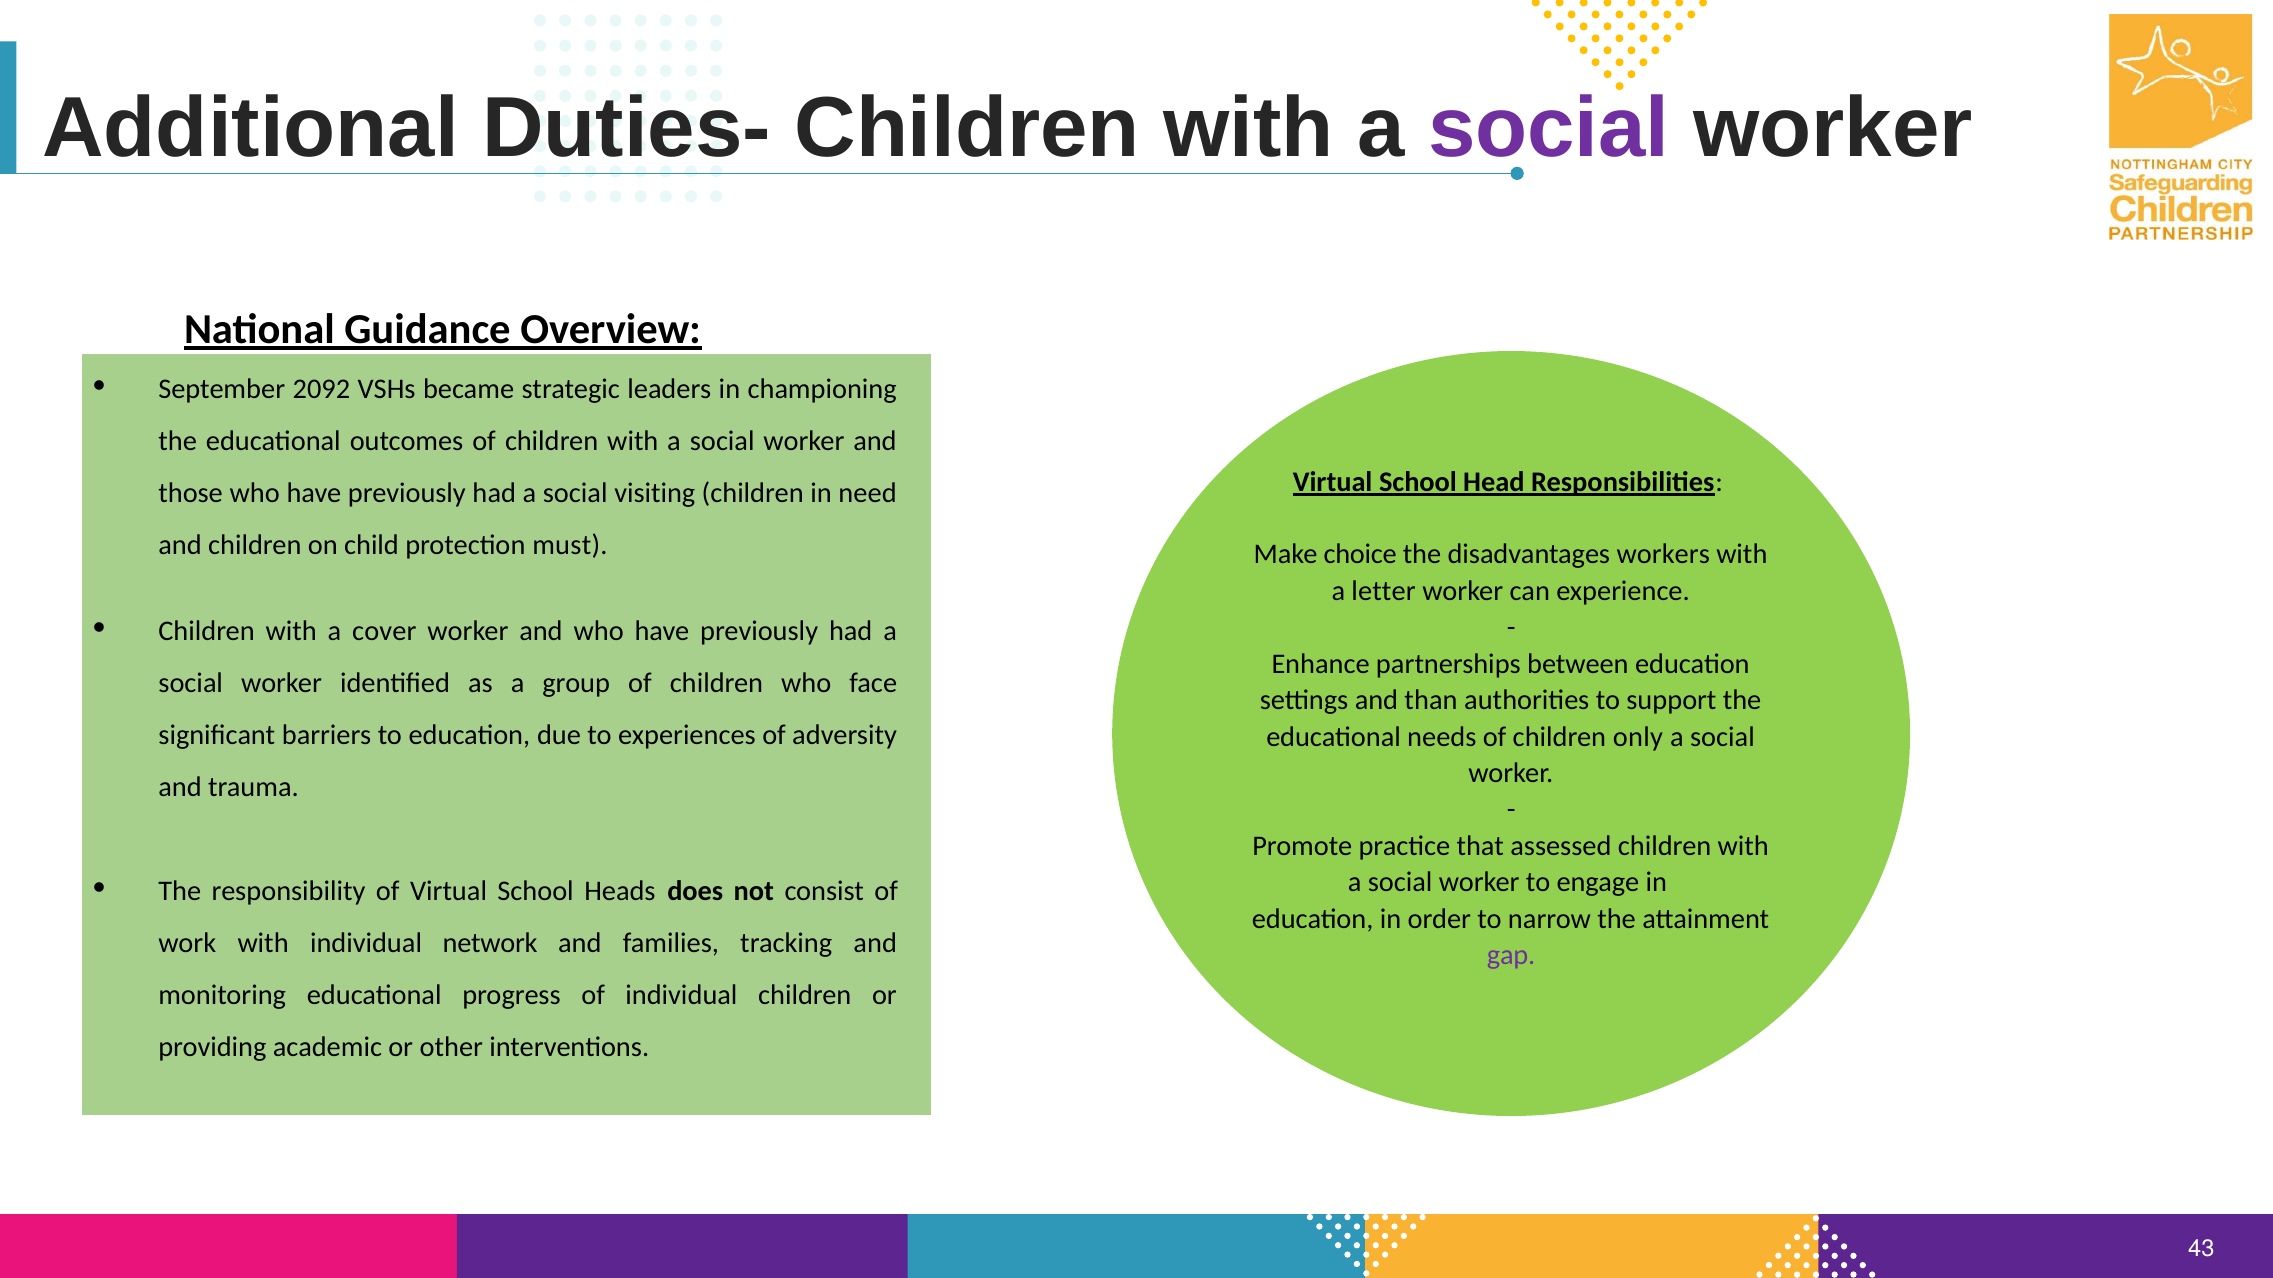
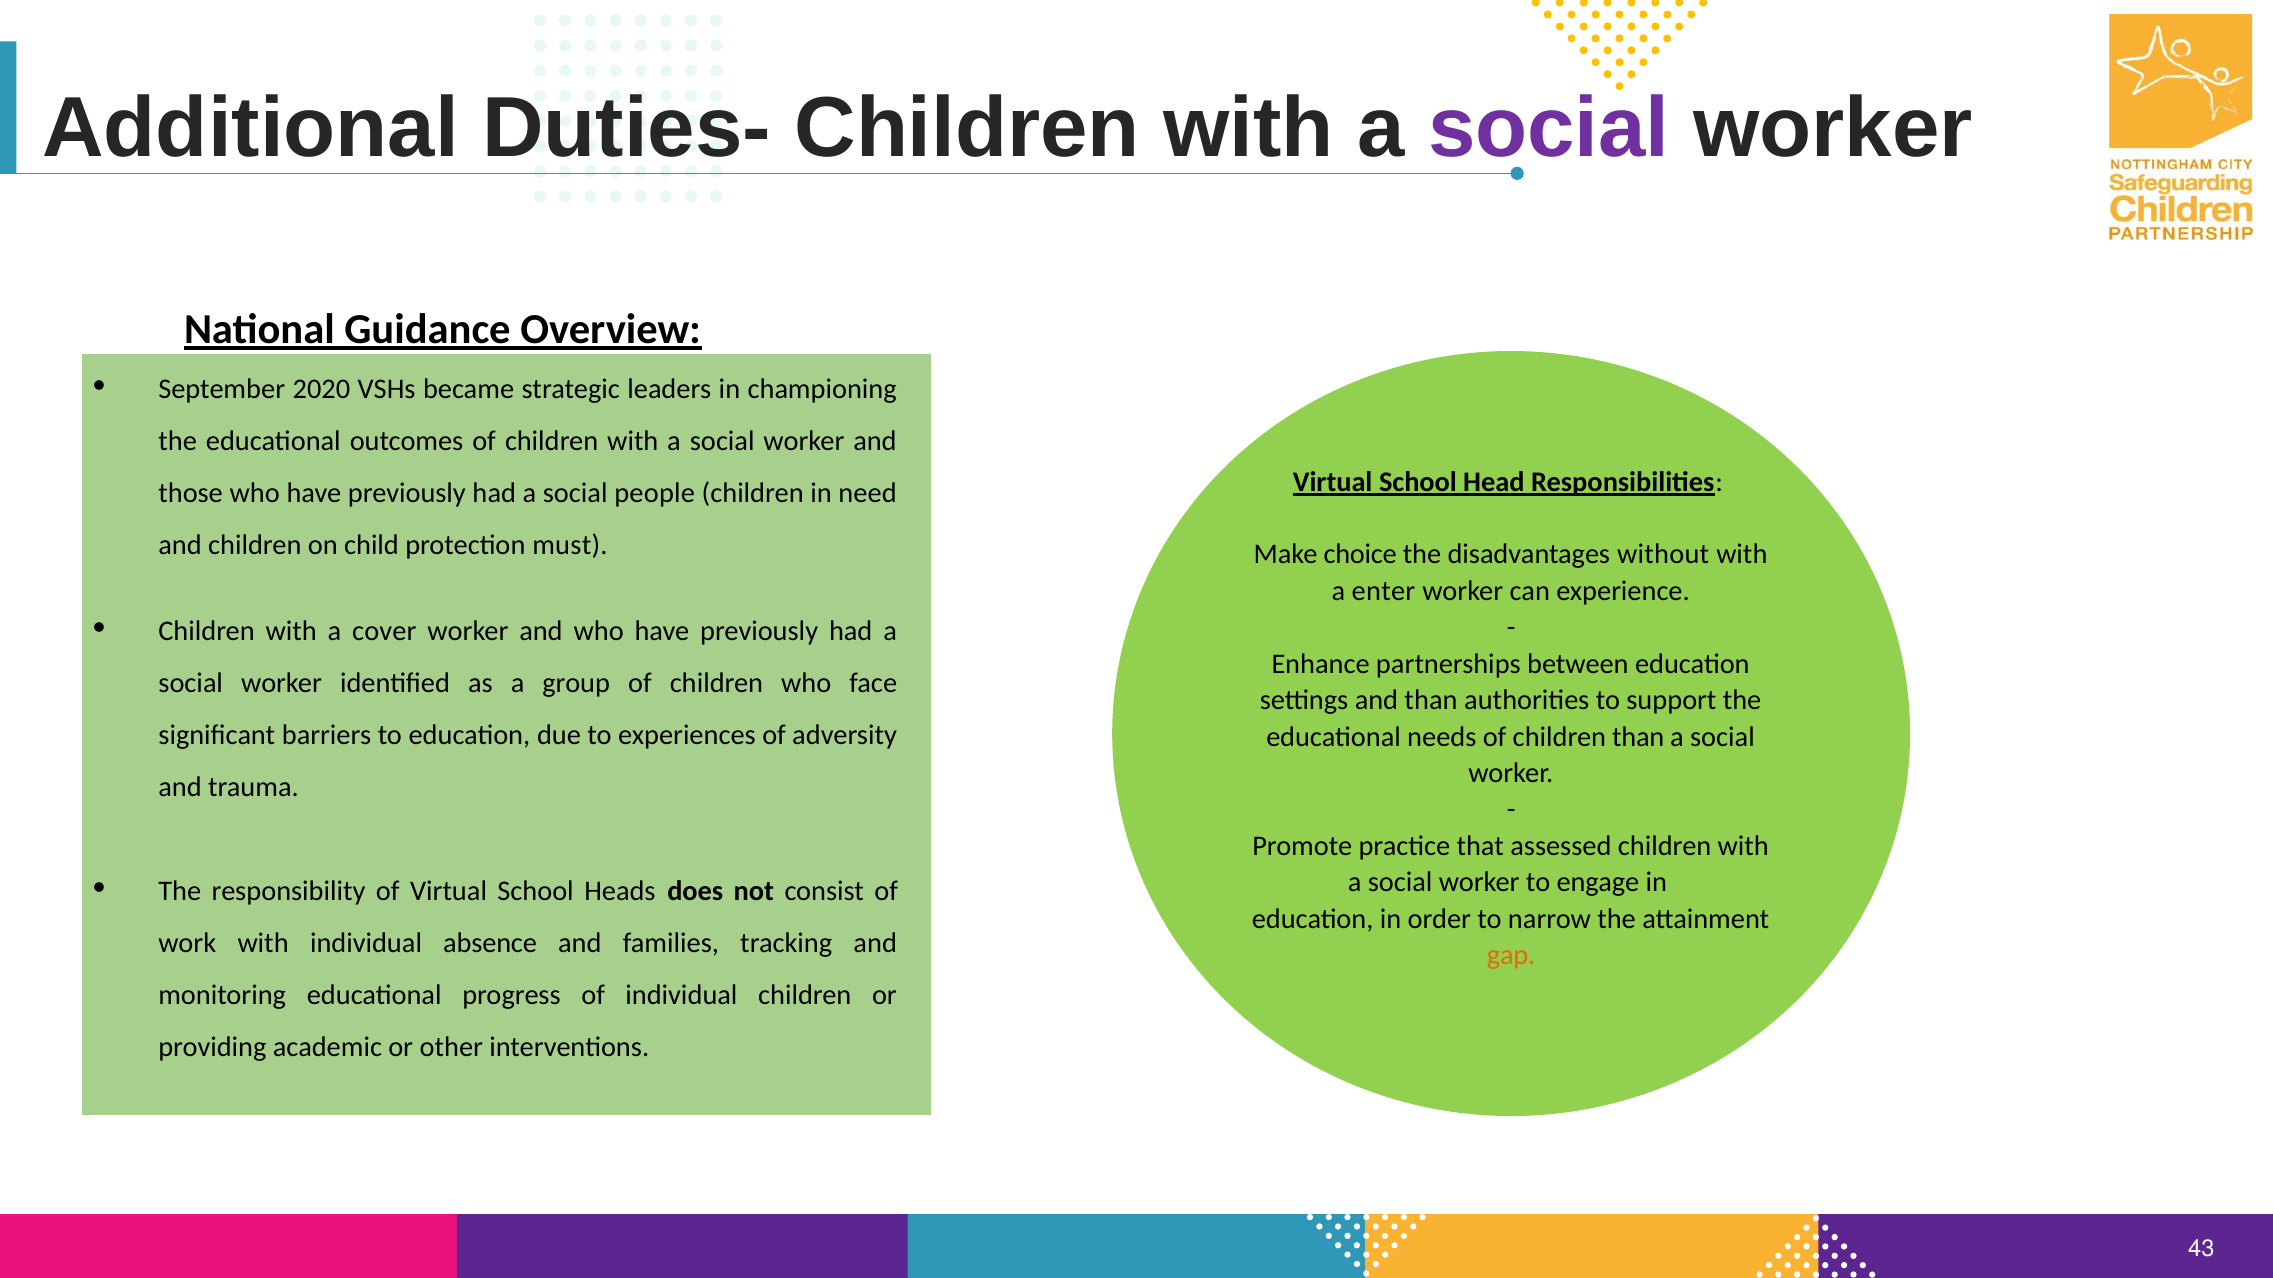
2092: 2092 -> 2020 (321, 389)
visiting: visiting -> people (655, 493)
workers: workers -> without (1663, 555)
letter: letter -> enter (1384, 591)
children only: only -> than (1638, 737)
network: network -> absence (490, 943)
gap colour: purple -> orange (1511, 956)
